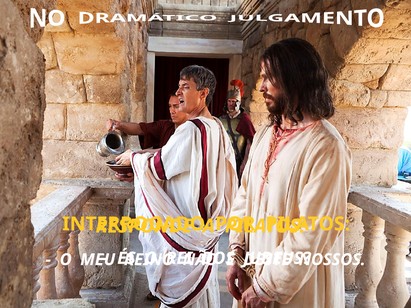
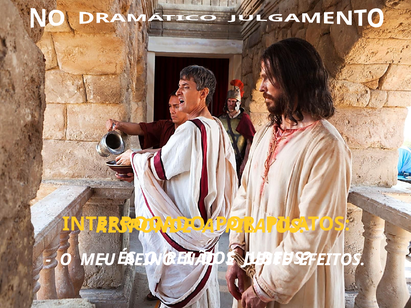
NOSSOS: NOSSOS -> EFEITOS (332, 260)
